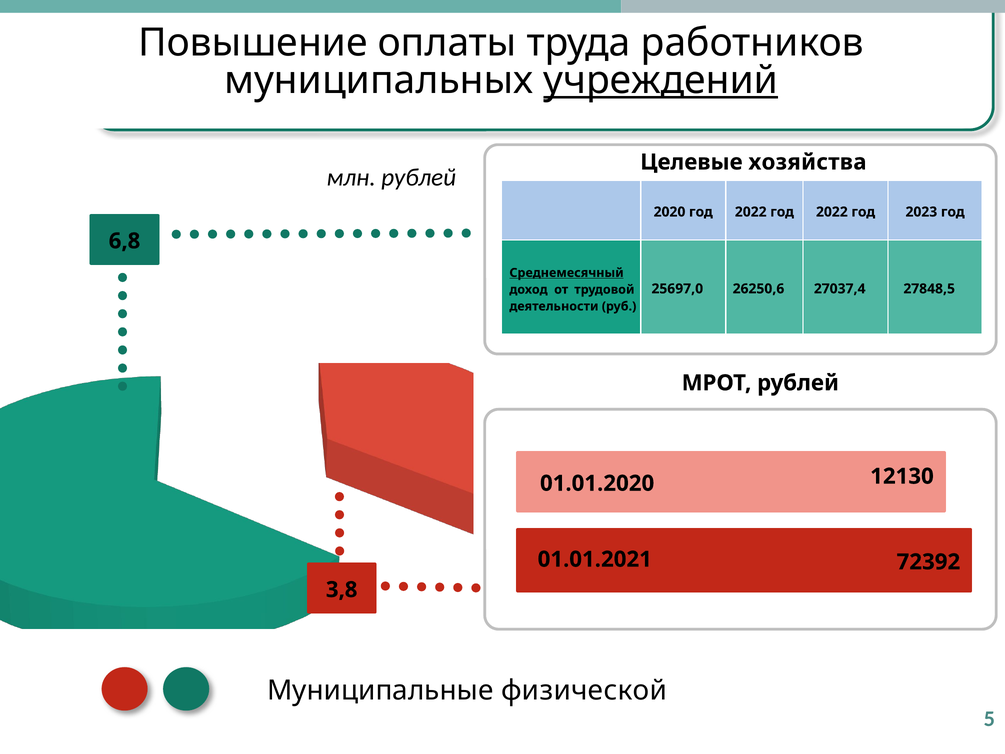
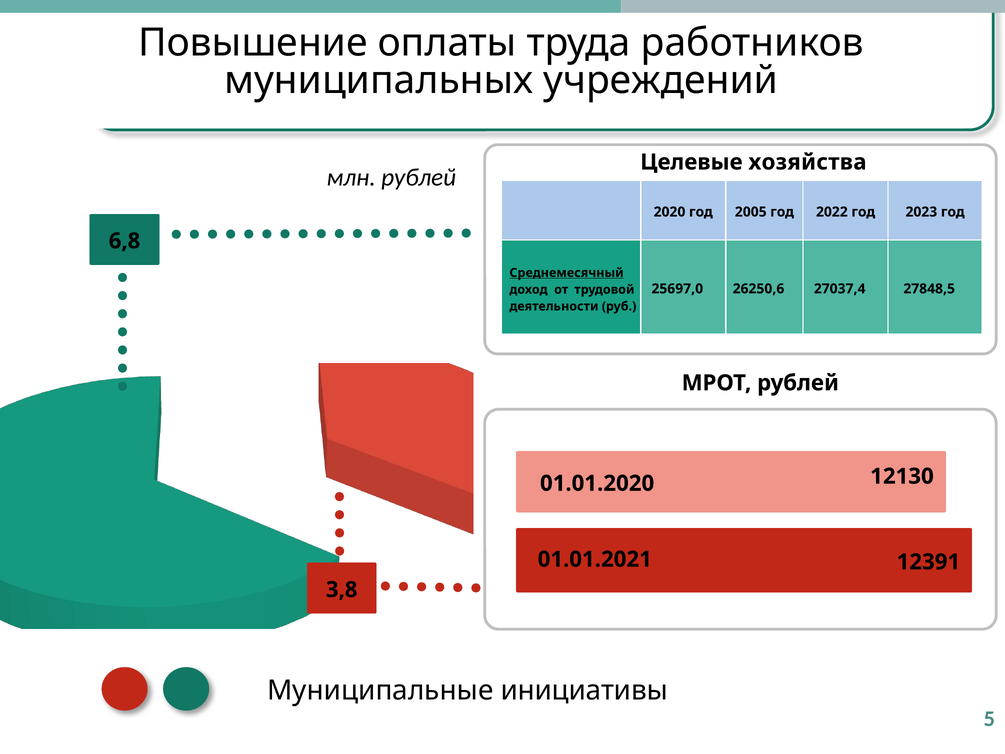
учреждений underline: present -> none (661, 80)
2020 год 2022: 2022 -> 2005 (751, 212)
72392: 72392 -> 12391 (928, 562)
физической: физической -> инициативы (584, 690)
